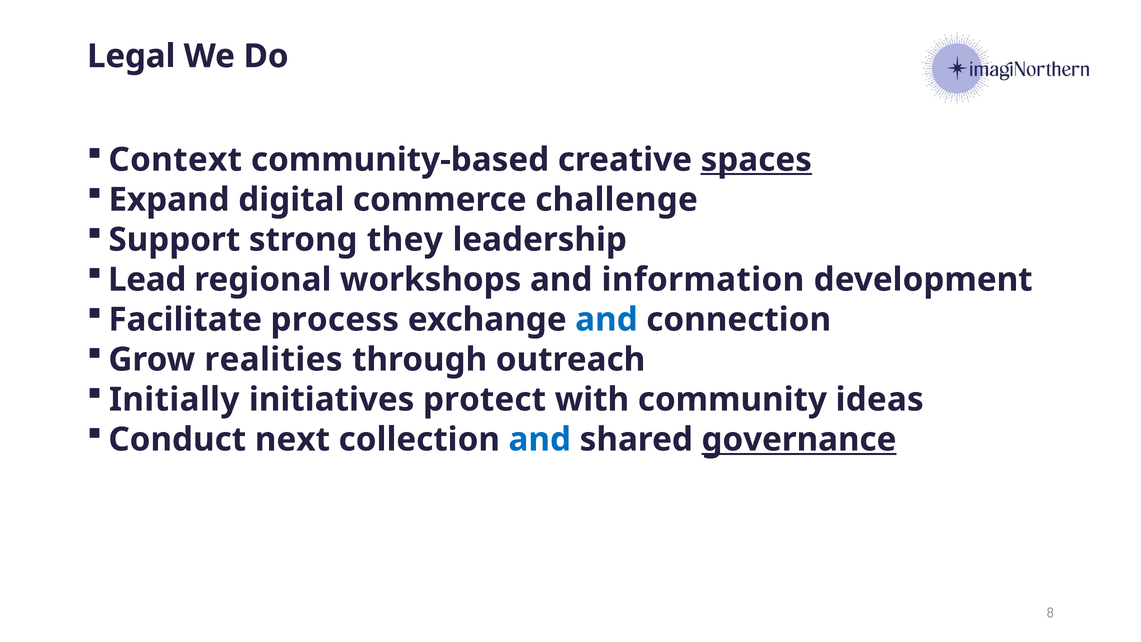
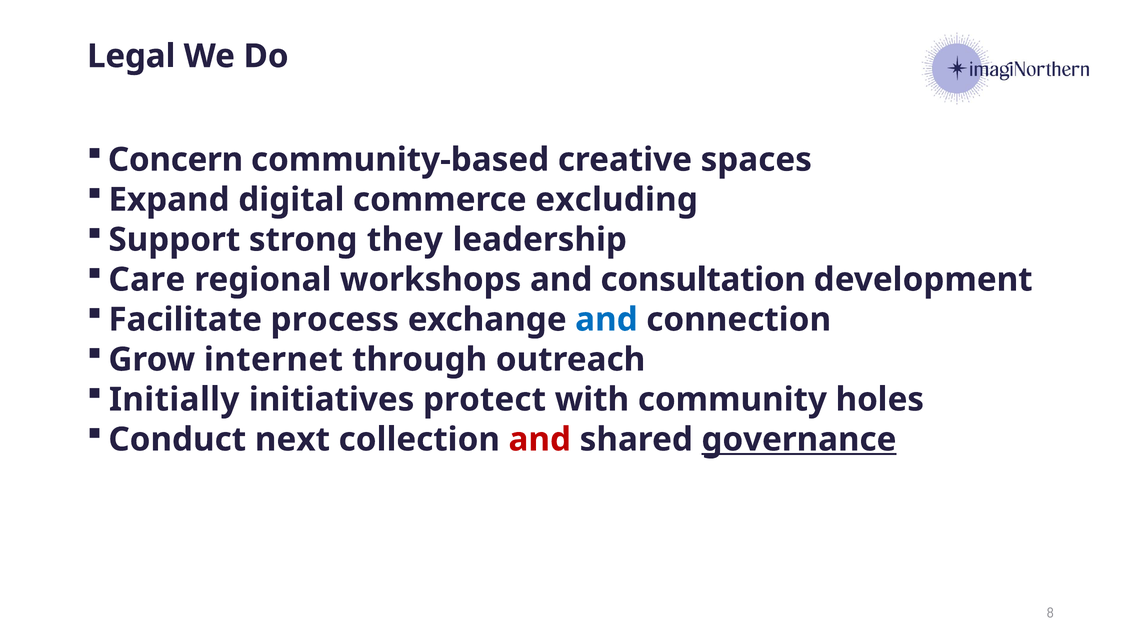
Context: Context -> Concern (176, 160)
spaces underline: present -> none (756, 160)
challenge: challenge -> excluding (617, 200)
Lead: Lead -> Care (147, 280)
information: information -> consultation (703, 280)
realities: realities -> internet (273, 359)
ideas: ideas -> holes (880, 399)
and colour: blue -> red (540, 439)
